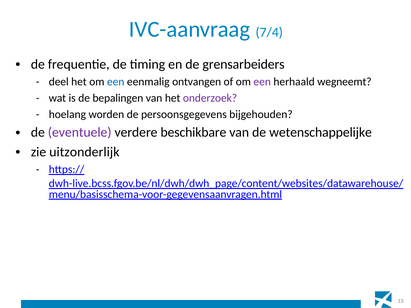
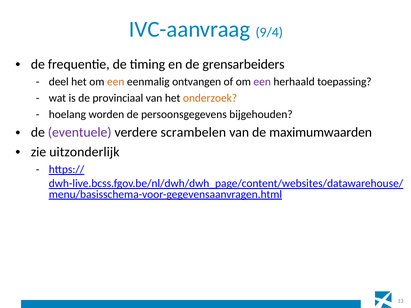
7/4: 7/4 -> 9/4 (269, 32)
een colour: blue -> orange (116, 82)
wegneemt: wegneemt -> toepassing (344, 82)
bepalingen: bepalingen -> provinciaal (118, 98)
onderzoek colour: purple -> orange (210, 98)
beschikbare: beschikbare -> scrambelen (193, 133)
wetenschappelijke: wetenschappelijke -> maximumwaarden (321, 133)
